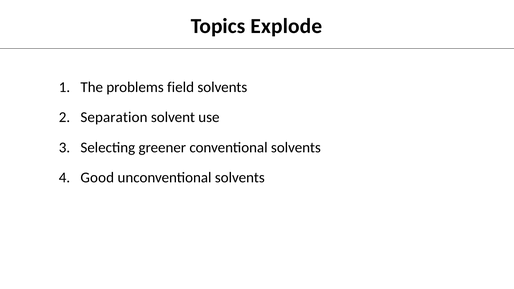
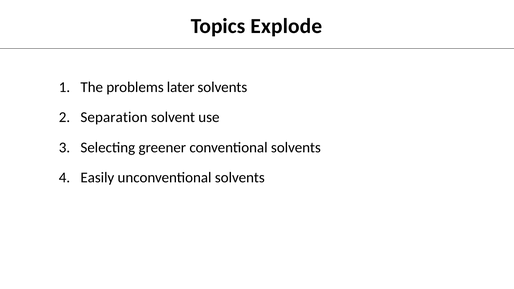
field: field -> later (181, 87)
Good: Good -> Easily (97, 178)
